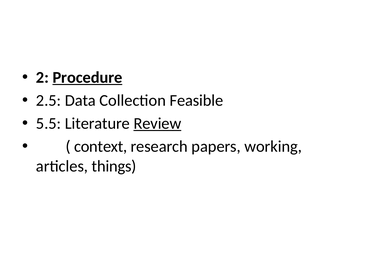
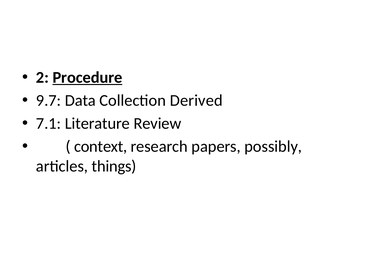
2.5: 2.5 -> 9.7 (49, 100)
Feasible: Feasible -> Derived (196, 100)
5.5: 5.5 -> 7.1 (49, 123)
Review underline: present -> none (157, 123)
working: working -> possibly (273, 146)
